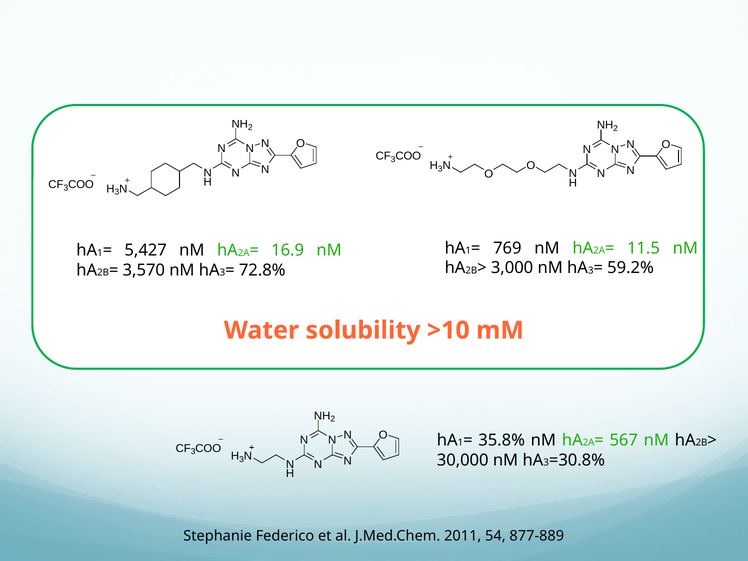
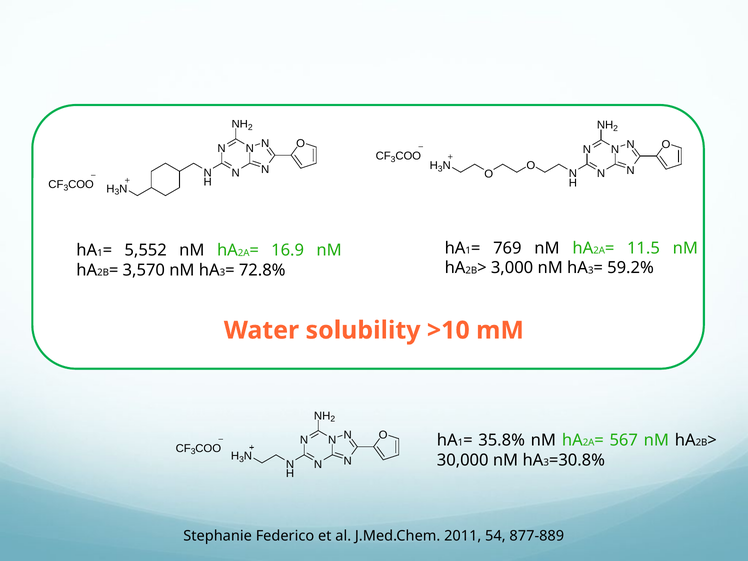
5,427: 5,427 -> 5,552 (146, 250)
